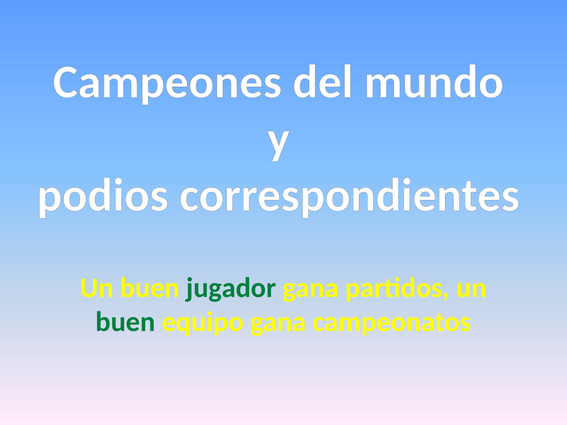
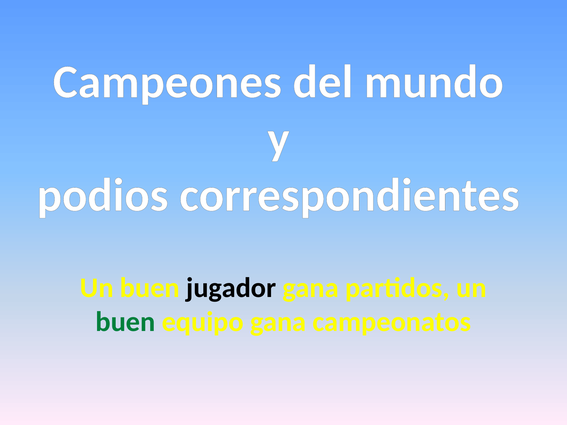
jugador colour: green -> black (231, 288)
